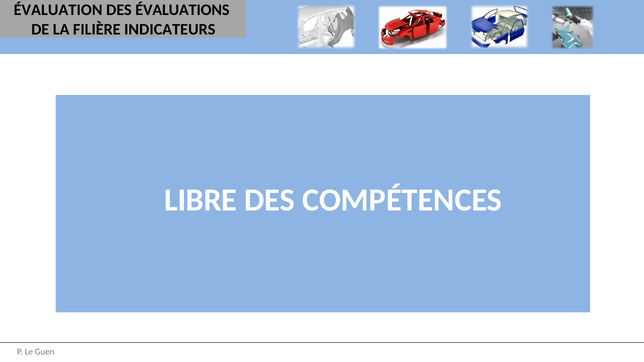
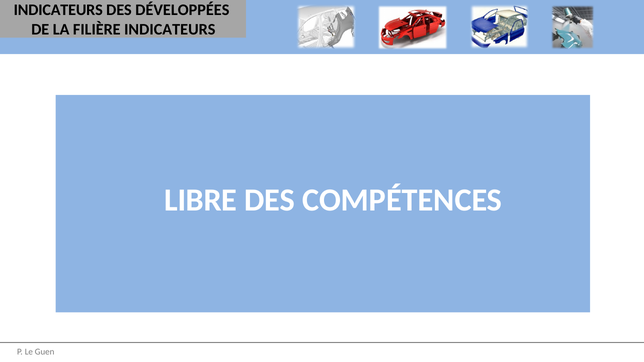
ÉVALUATION: ÉVALUATION -> INDICATEURS (58, 10)
ÉVALUATIONS: ÉVALUATIONS -> DÉVELOPPÉES (182, 10)
